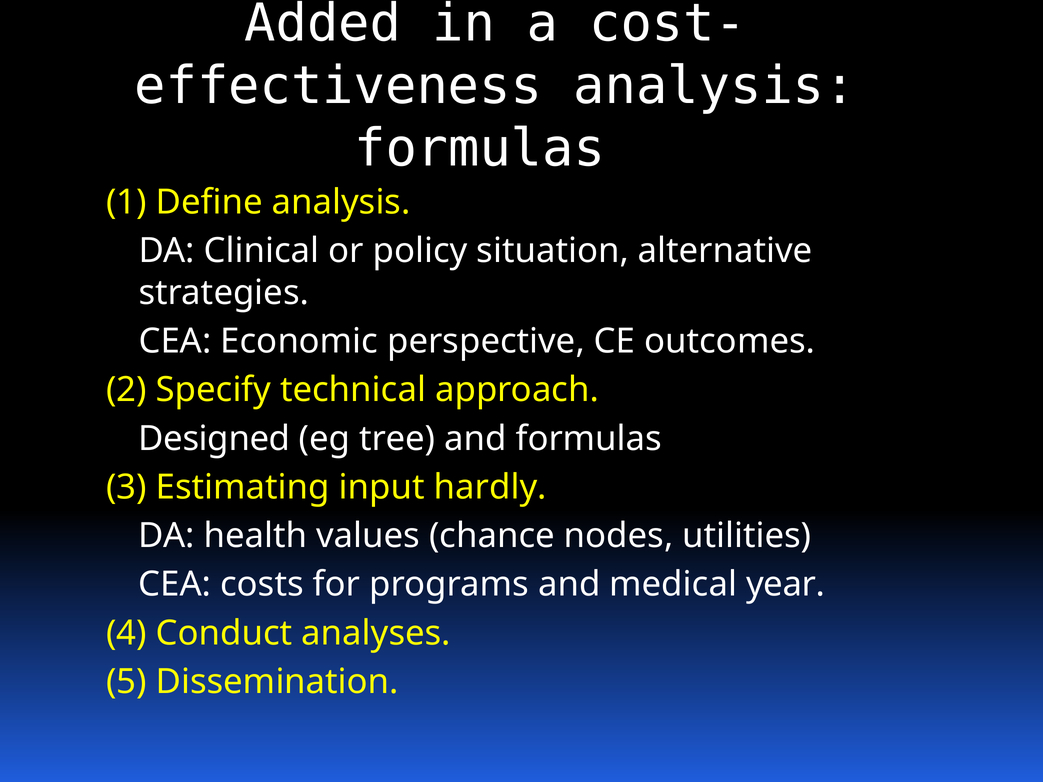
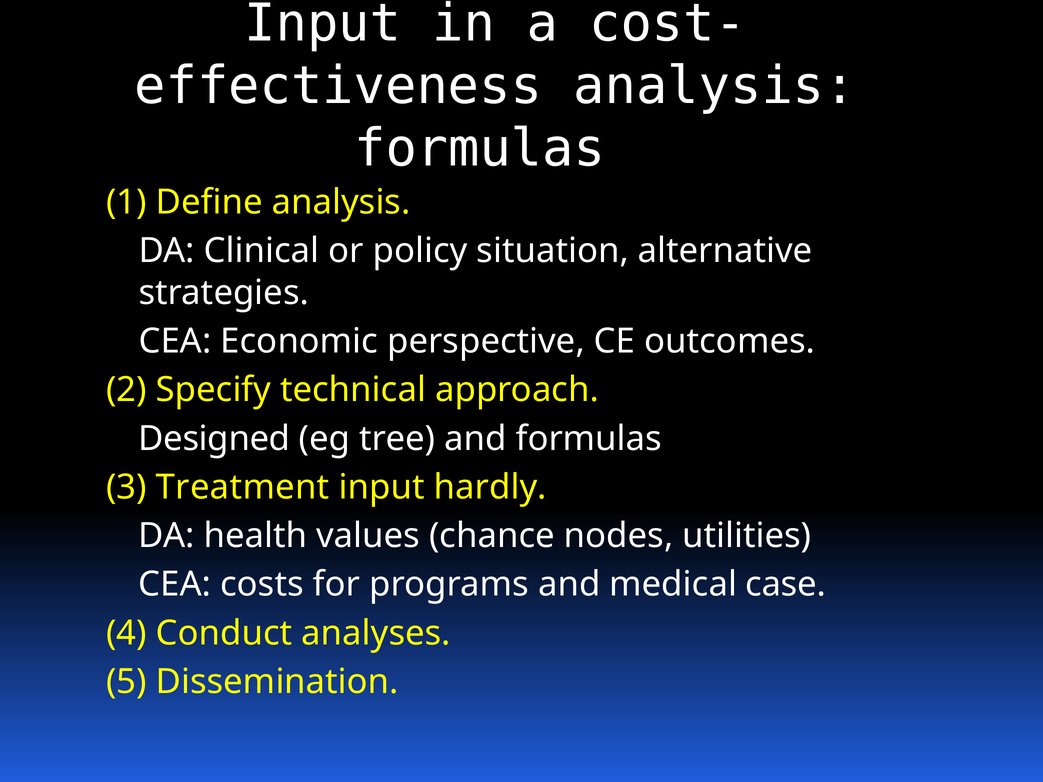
Added: Added -> Input (323, 24)
Estimating: Estimating -> Treatment (243, 487)
year: year -> case (786, 585)
